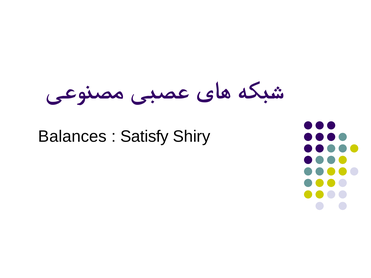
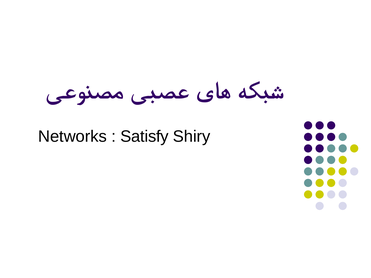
Balances: Balances -> Networks (73, 137)
